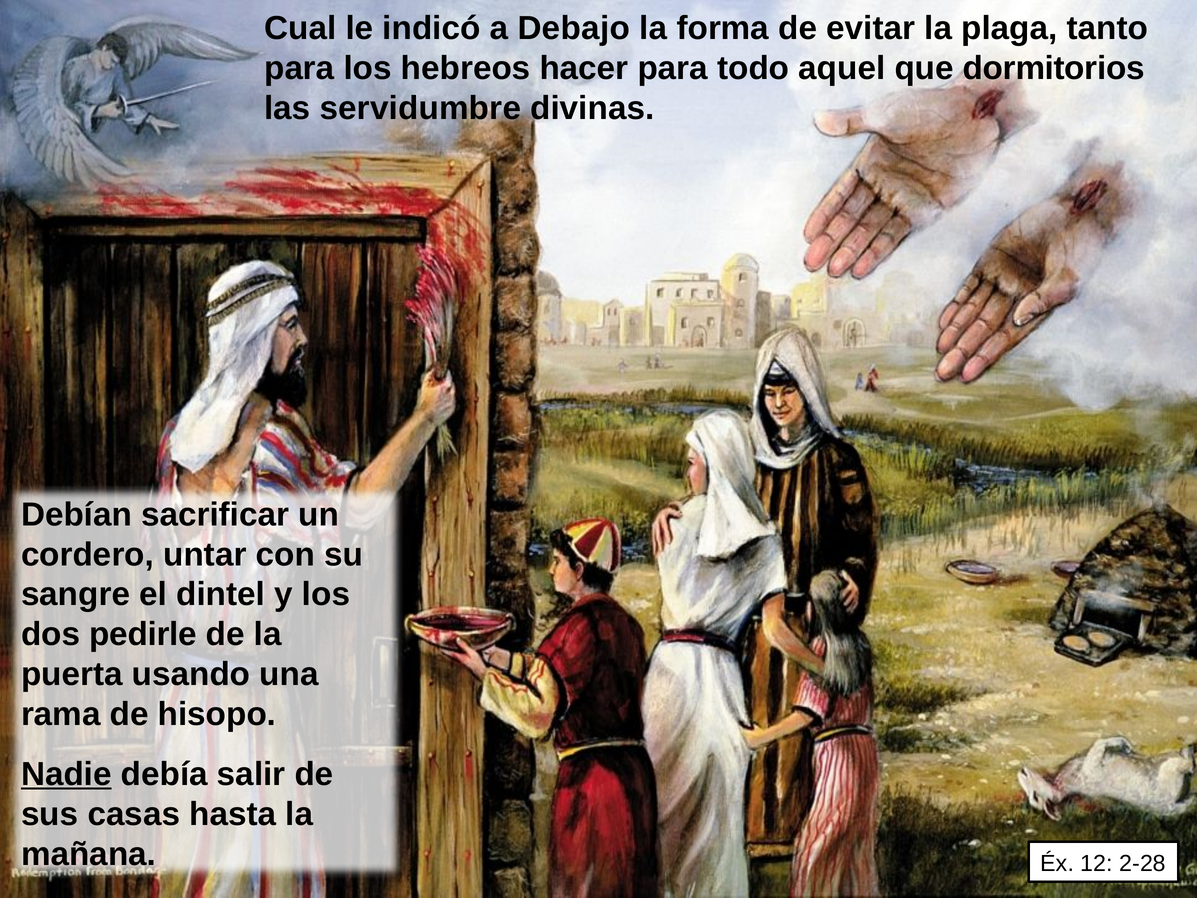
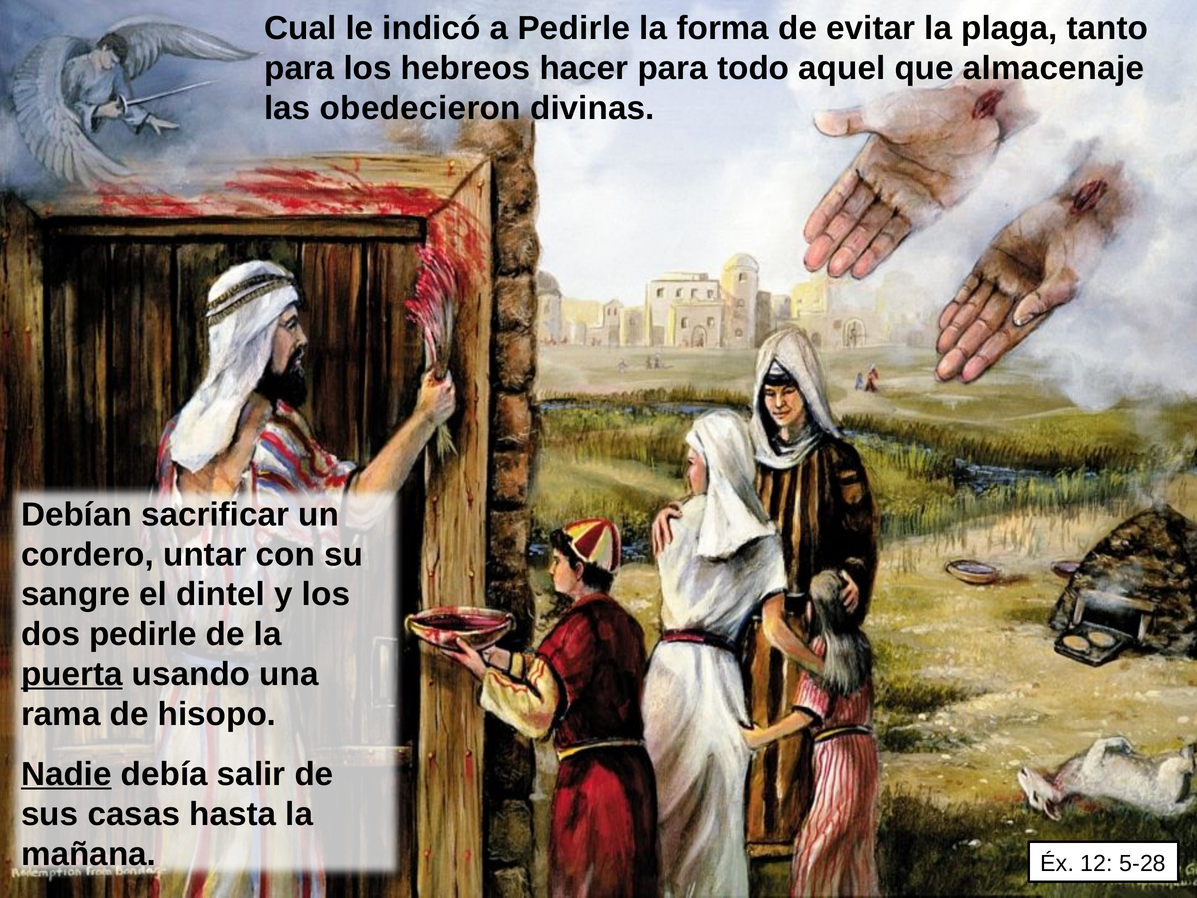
a Debajo: Debajo -> Pedirle (574, 28)
dormitorios: dormitorios -> almacenaje (1053, 68)
servidumbre: servidumbre -> obedecieron (420, 108)
puerta underline: none -> present (72, 674)
2-28: 2-28 -> 5-28 (1143, 863)
